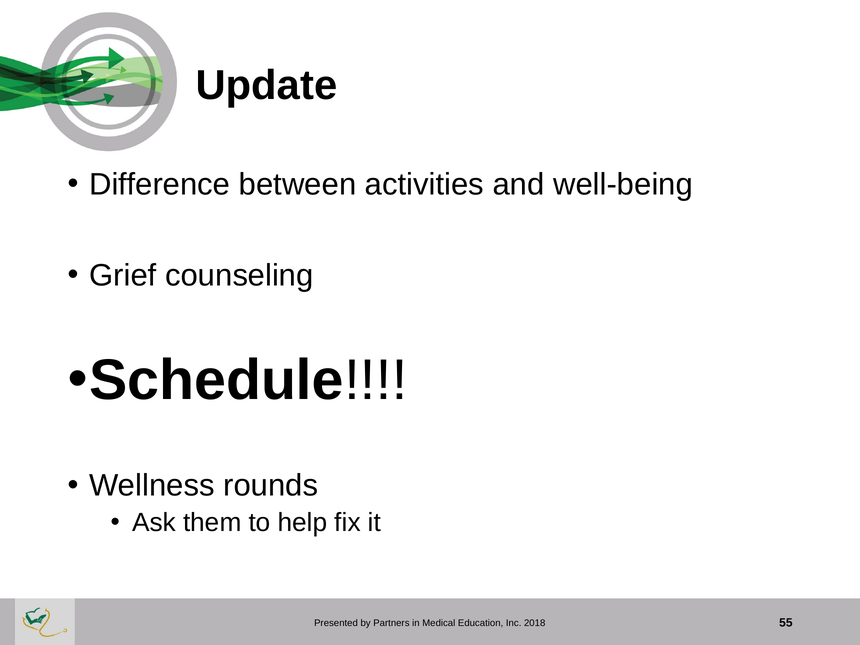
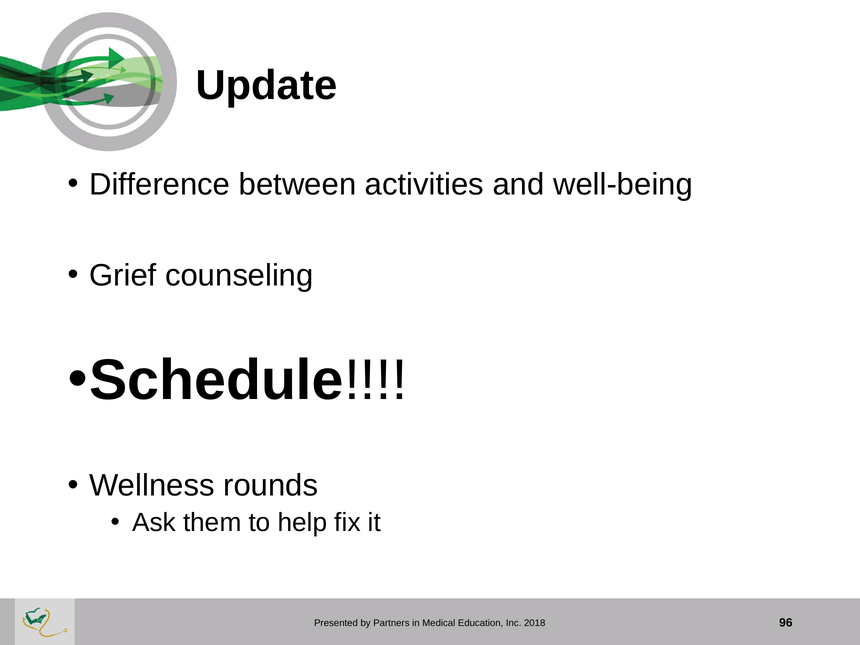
55: 55 -> 96 (786, 623)
